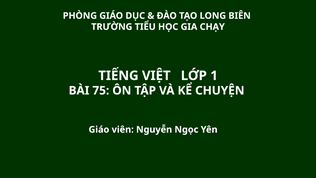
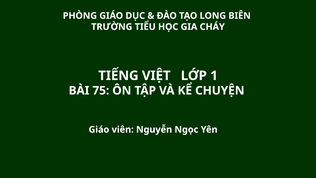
CHẠY: CHẠY -> CHÁY (212, 27)
